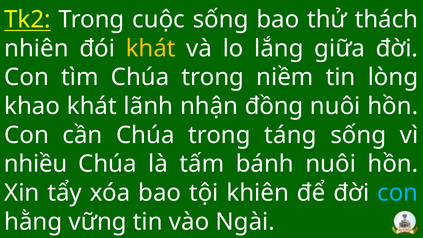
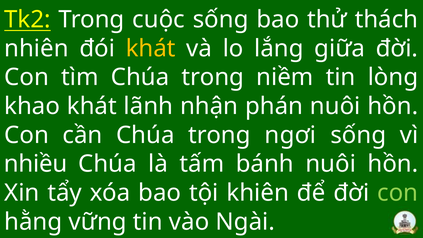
đồng: đồng -> phán (274, 106)
táng: táng -> ngơi (290, 135)
con colour: light blue -> light green (398, 193)
